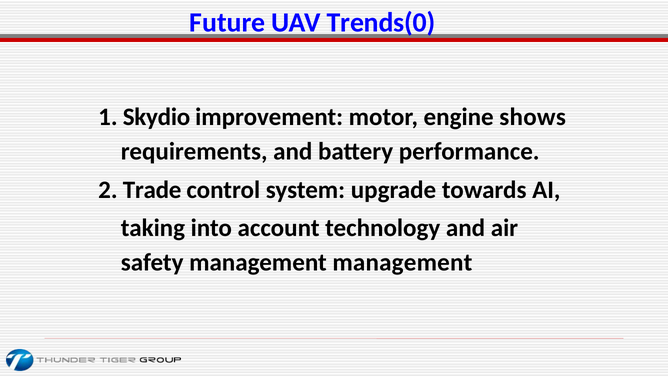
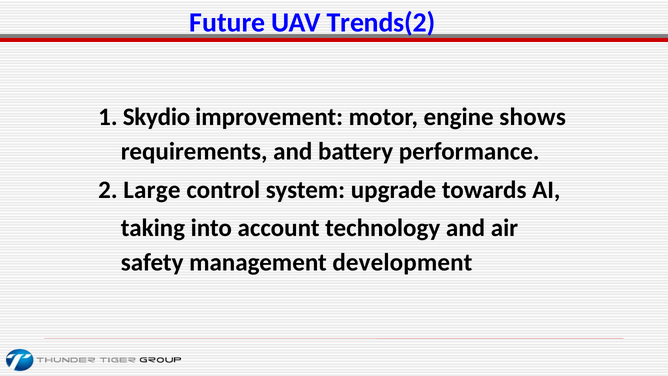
Trends(0: Trends(0 -> Trends(2 (381, 23)
Trade: Trade -> Large (152, 190)
management management: management -> development (402, 262)
